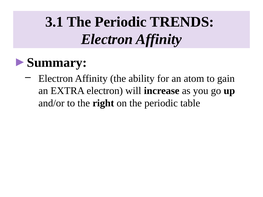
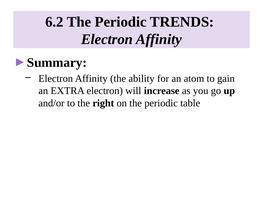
3.1: 3.1 -> 6.2 (54, 22)
